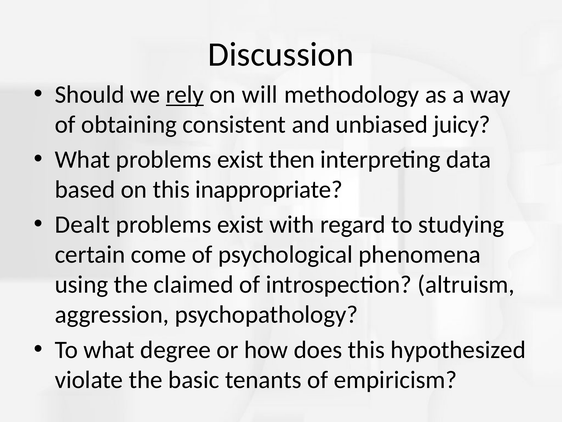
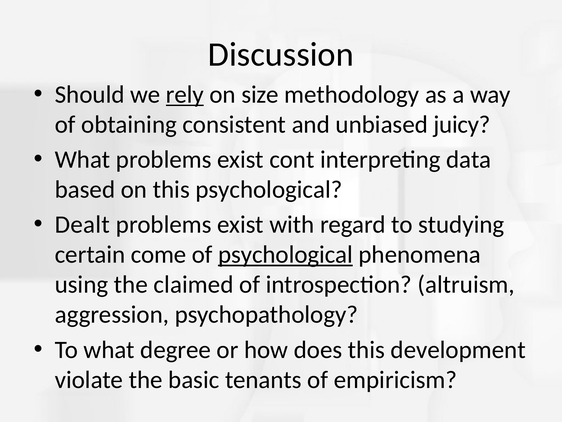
will: will -> size (260, 94)
then: then -> cont (292, 159)
this inappropriate: inappropriate -> psychological (269, 189)
psychological underline: none -> present (285, 254)
hypothesized: hypothesized -> development (458, 349)
